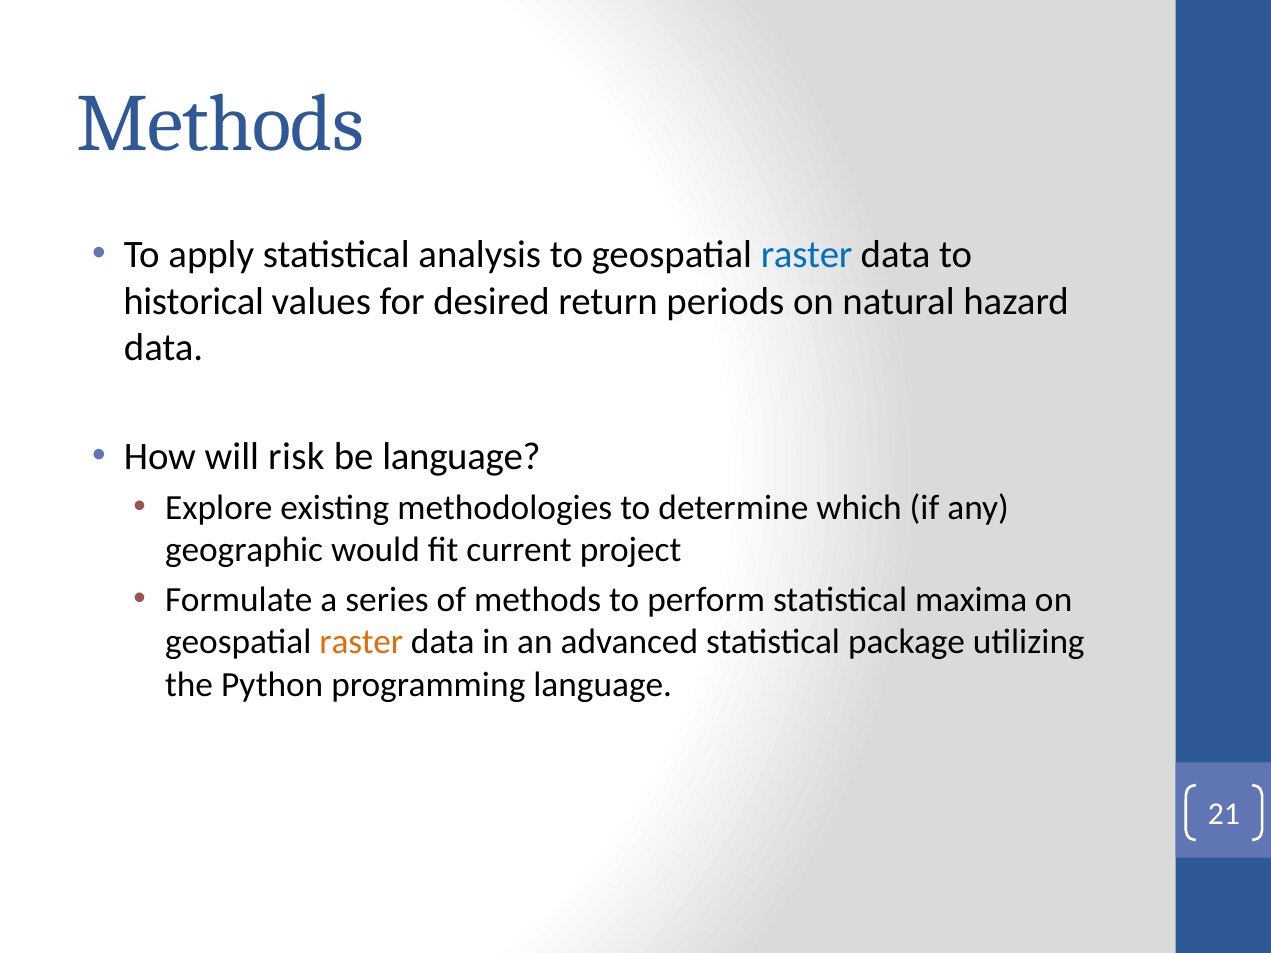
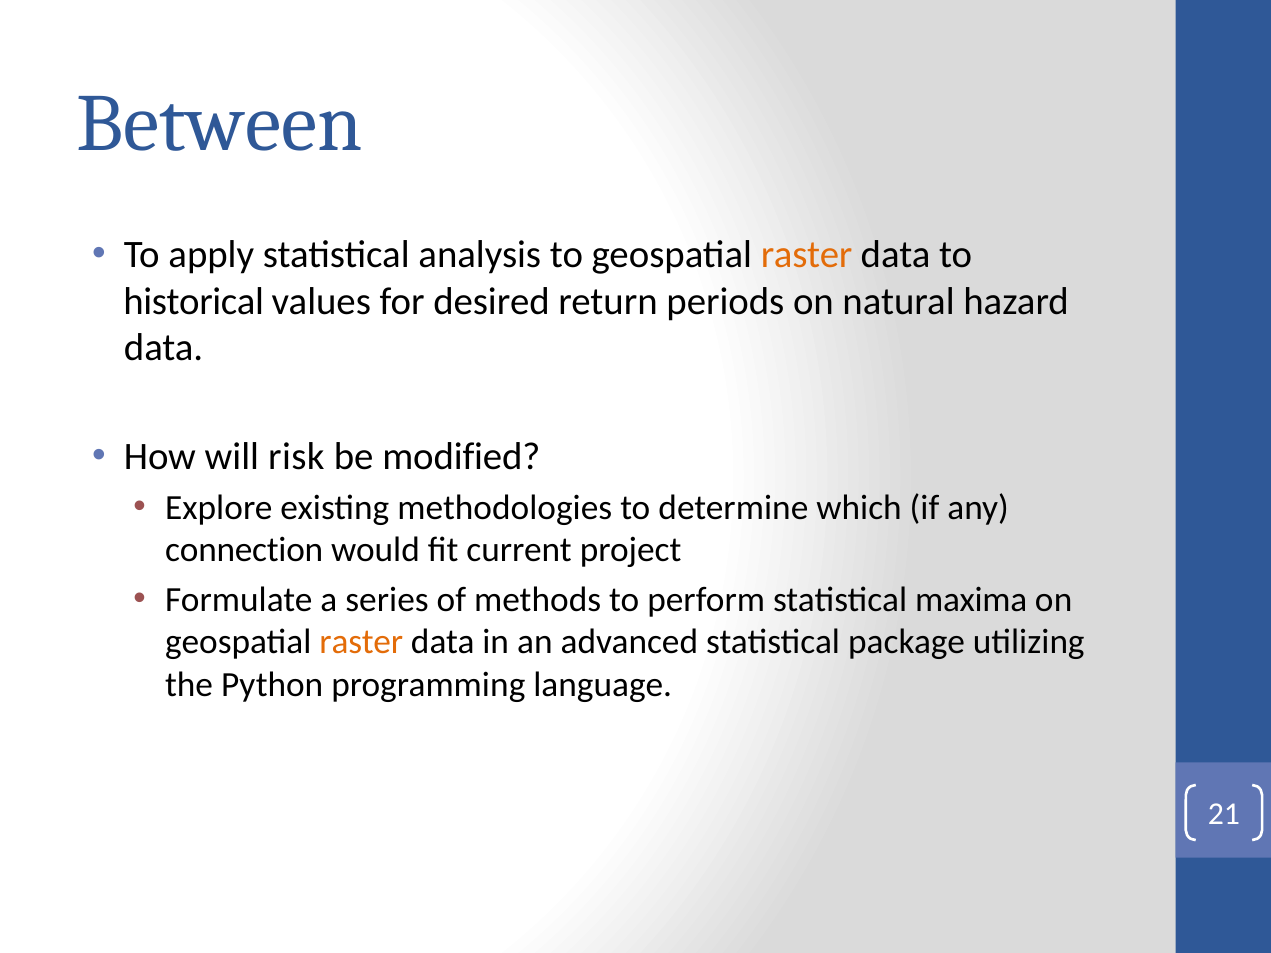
Methods: Methods -> Between (220, 123)
raster colour: blue -> orange (807, 255)
be language: language -> modified (461, 457)
geographic: geographic -> connection (244, 550)
